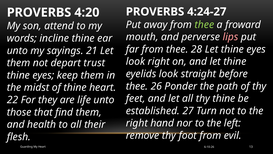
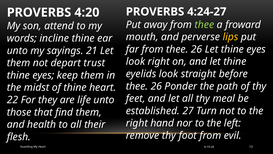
lips colour: pink -> yellow (230, 37)
from thee 28: 28 -> 26 (197, 49)
thy thine: thine -> meal (224, 98)
